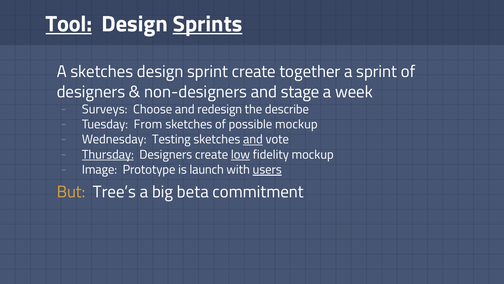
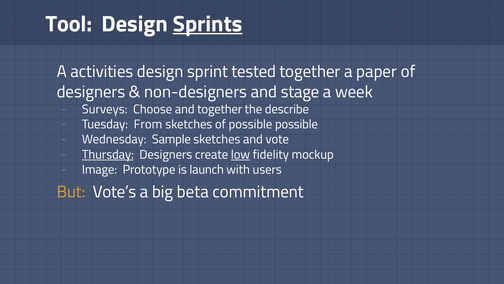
Tool underline: present -> none (69, 24)
A sketches: sketches -> activities (102, 72)
sprint create: create -> tested (254, 72)
a sprint: sprint -> paper (377, 72)
and redesign: redesign -> together (220, 109)
possible mockup: mockup -> possible (296, 124)
Testing: Testing -> Sample (171, 139)
and underline: present -> none (253, 139)
users underline: present -> none (267, 169)
Tree’s: Tree’s -> Vote’s (115, 192)
